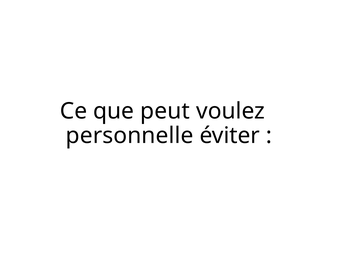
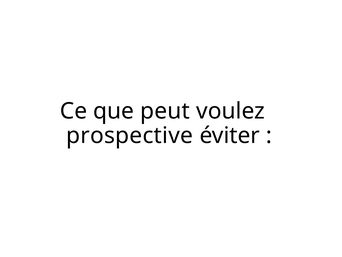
personnelle: personnelle -> prospective (130, 135)
